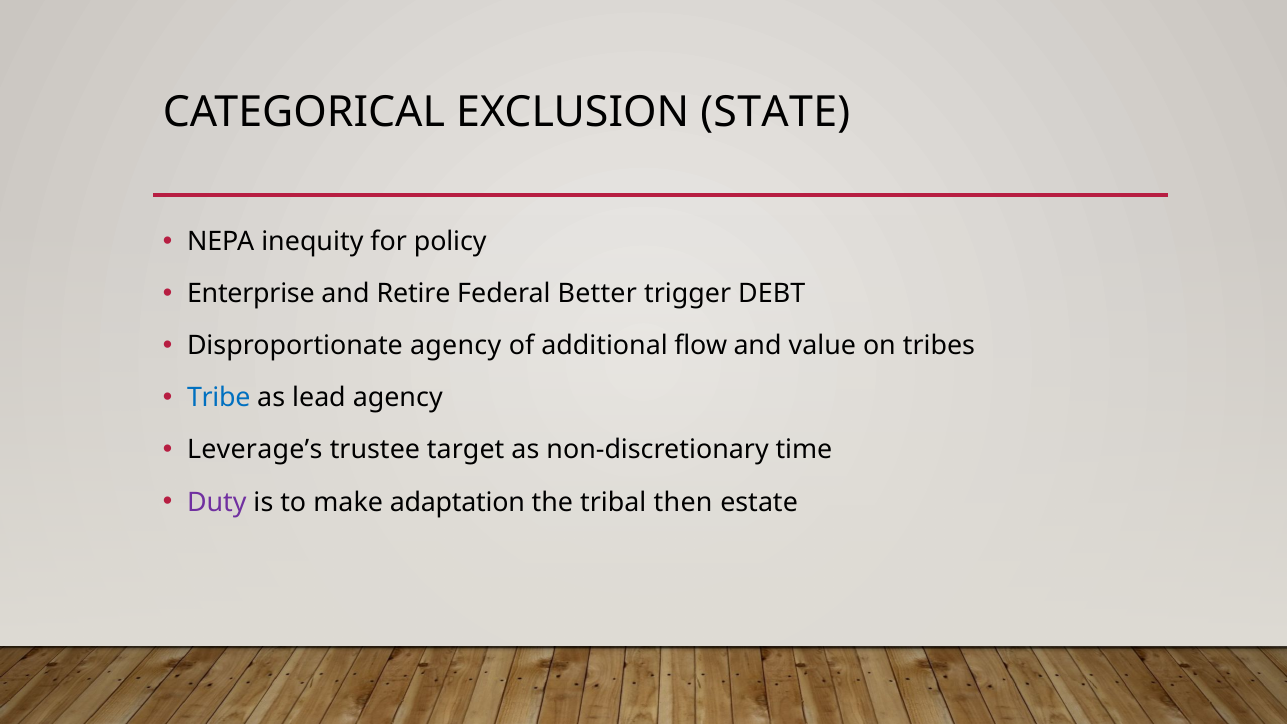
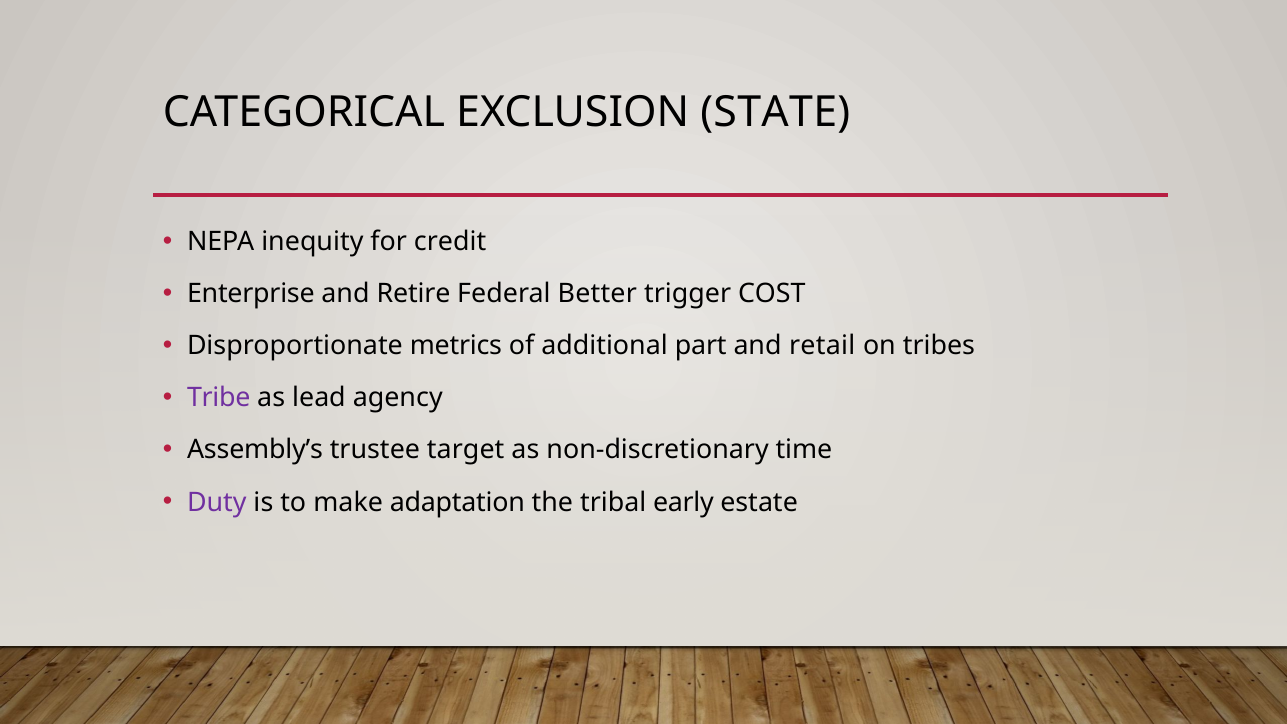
policy: policy -> credit (450, 242)
DEBT: DEBT -> COST (772, 294)
Disproportionate agency: agency -> metrics (456, 346)
flow: flow -> part (701, 346)
value: value -> retail (822, 346)
Tribe colour: blue -> purple (219, 398)
Leverage’s: Leverage’s -> Assembly’s (255, 450)
then: then -> early (683, 502)
